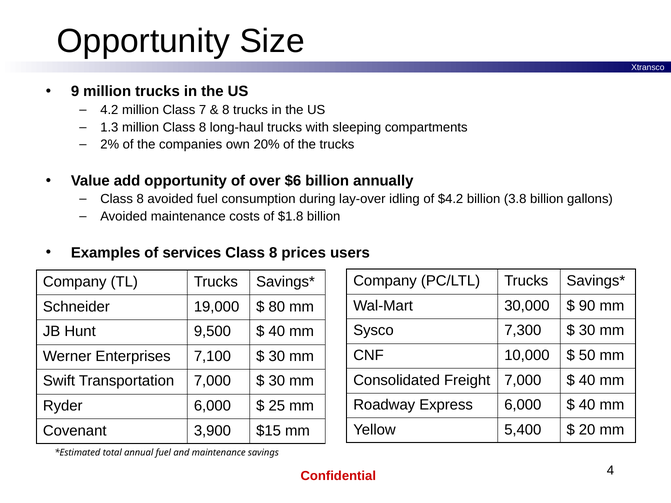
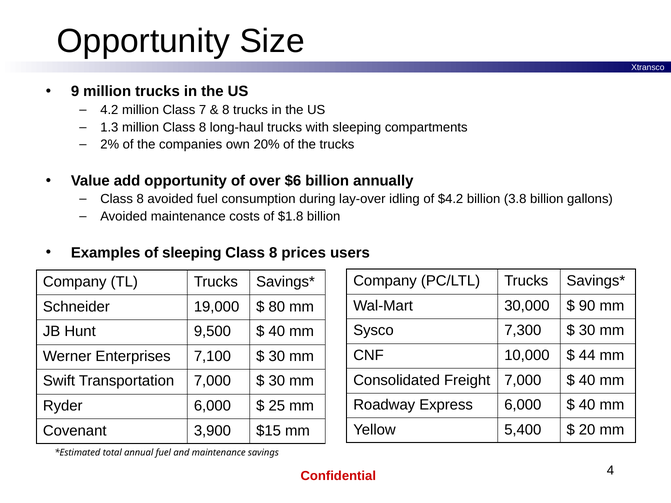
of services: services -> sleeping (192, 253)
50: 50 -> 44 (587, 356)
